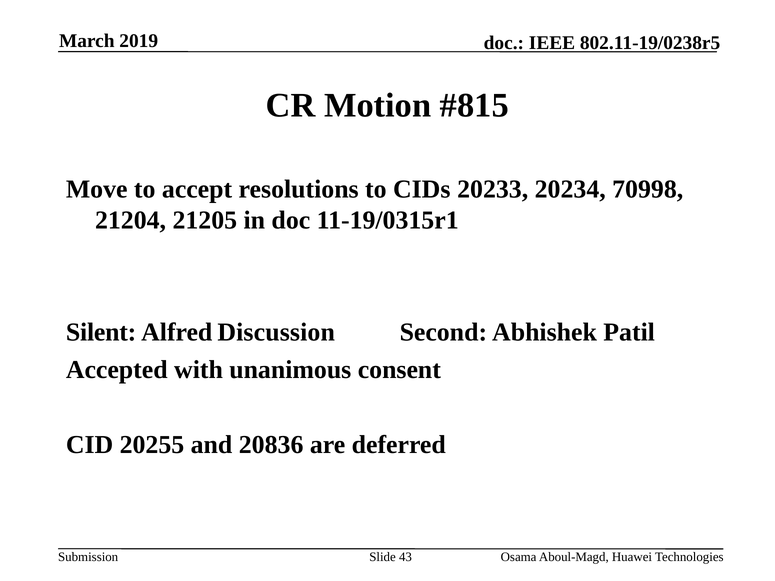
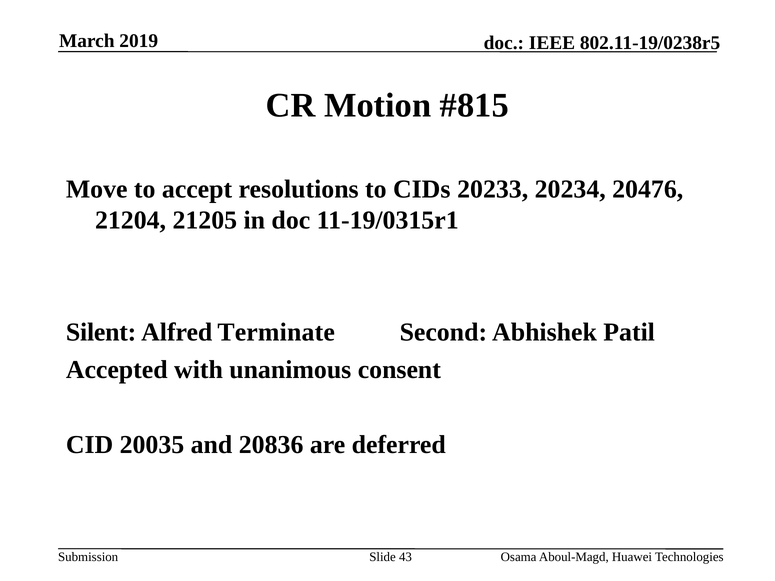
70998: 70998 -> 20476 (648, 189)
Discussion: Discussion -> Terminate (276, 333)
20255: 20255 -> 20035 (152, 445)
